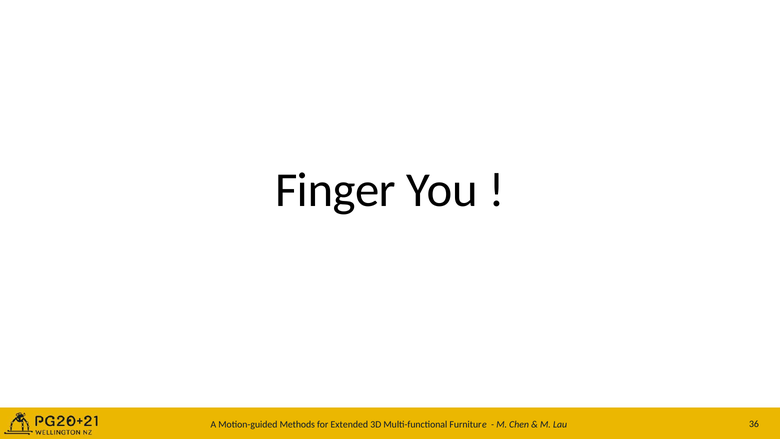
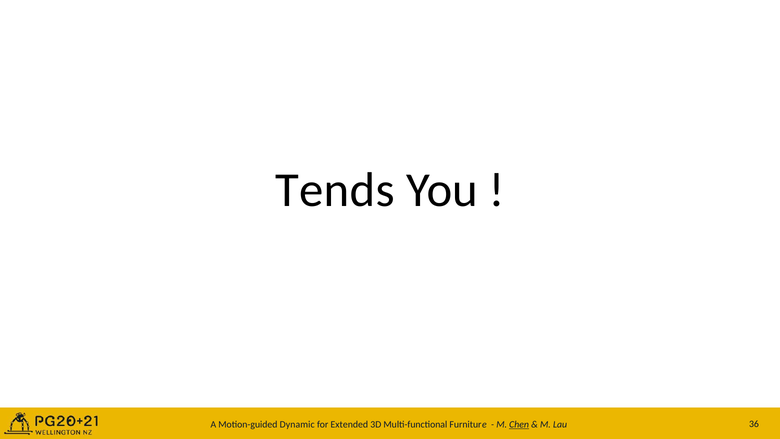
Finger: Finger -> Tends (335, 190)
Methods: Methods -> Dynamic (297, 424)
Chen underline: none -> present (519, 424)
